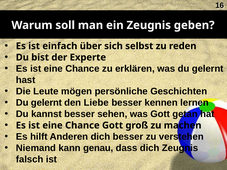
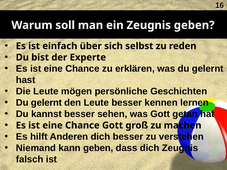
den Liebe: Liebe -> Leute (96, 103)
kann genau: genau -> geben (98, 148)
